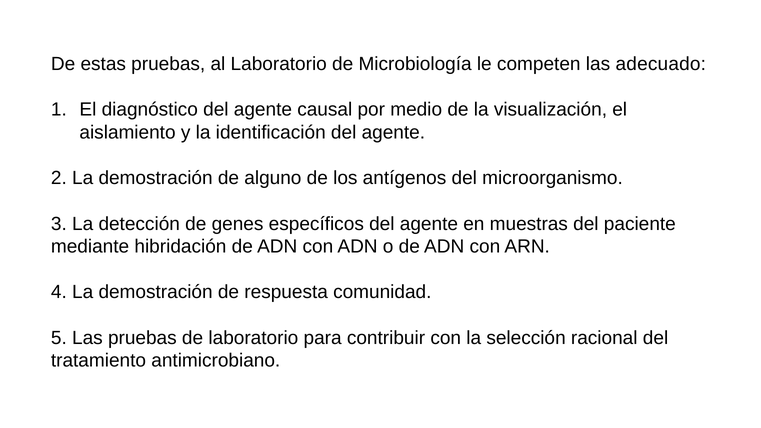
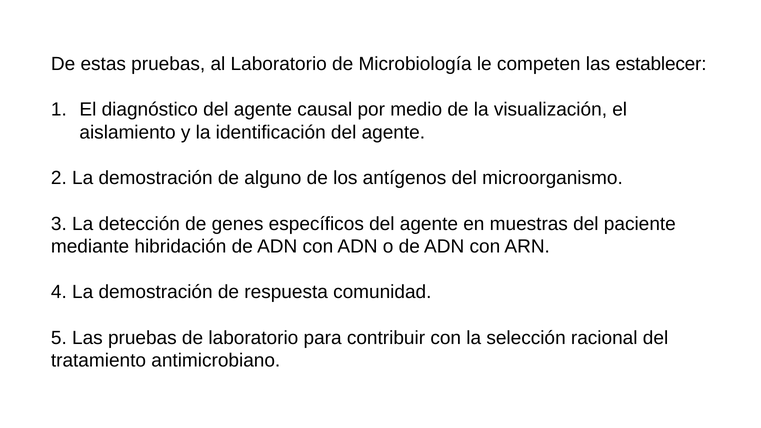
adecuado: adecuado -> establecer (661, 64)
